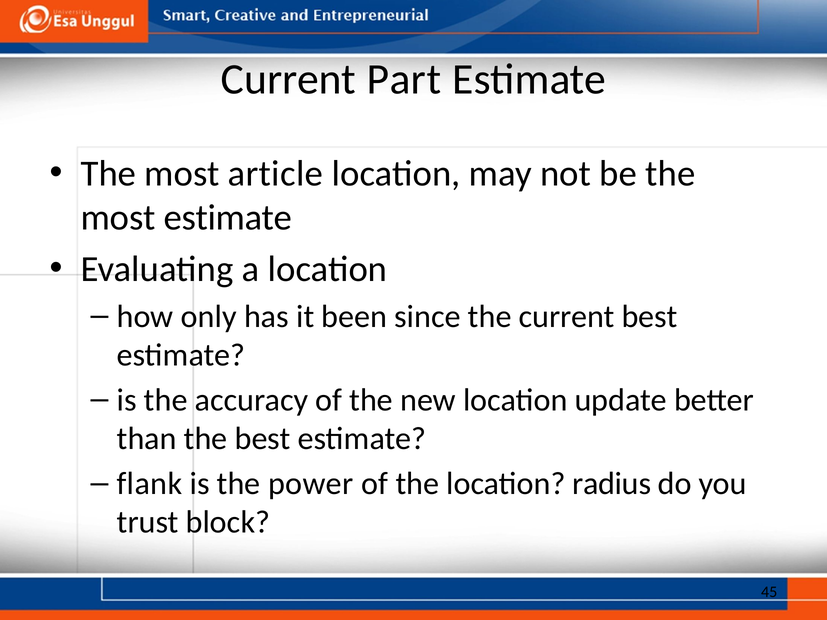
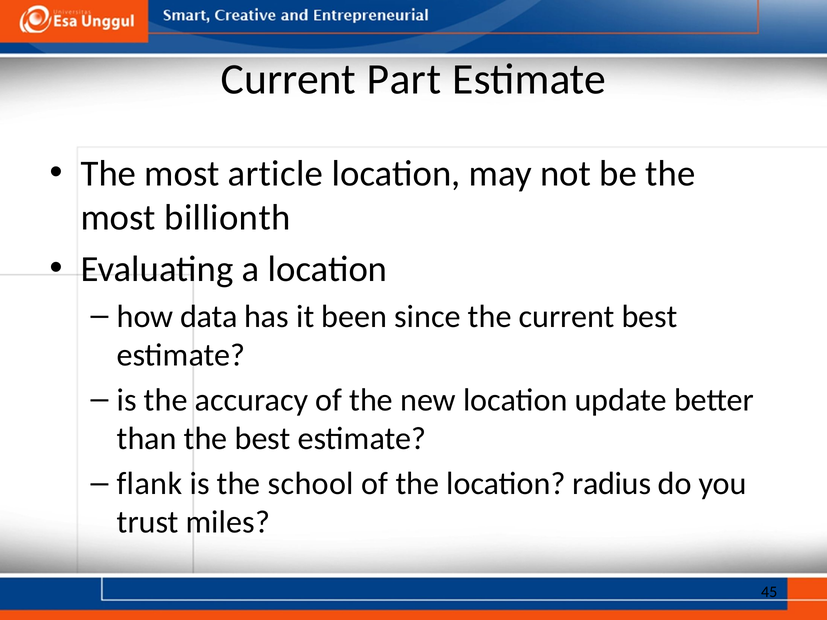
most estimate: estimate -> billionth (227, 218)
only: only -> data (209, 317)
power: power -> school (311, 484)
block: block -> miles (228, 523)
